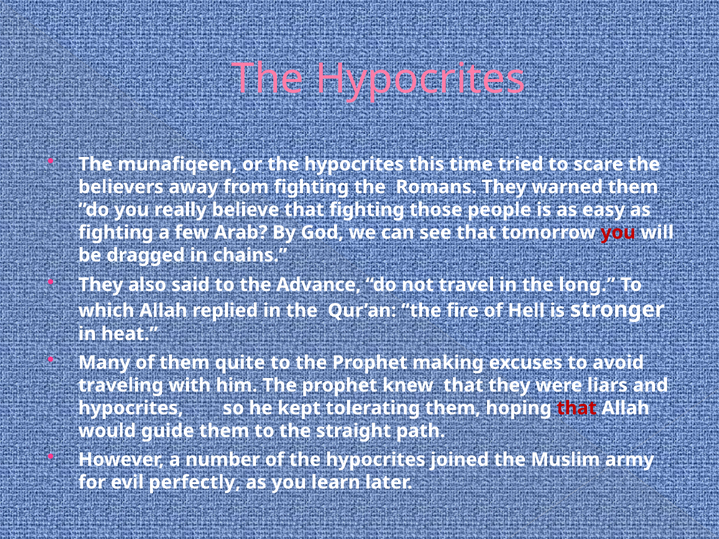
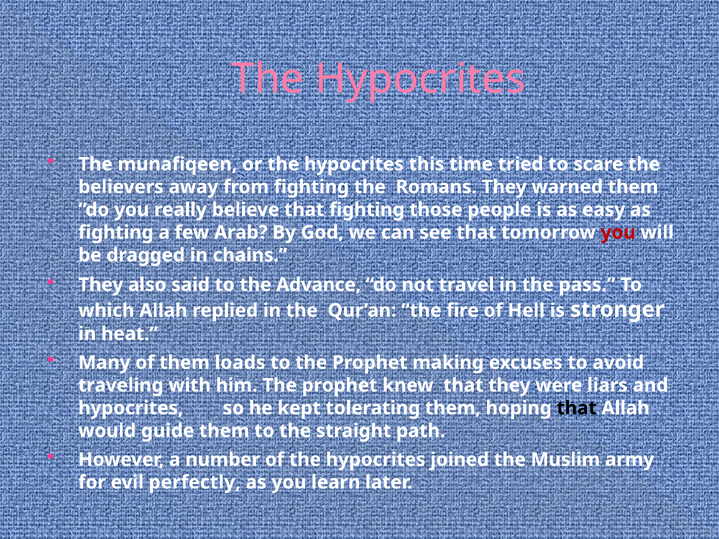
long: long -> pass (587, 285)
quite: quite -> loads (240, 363)
that colour: red -> black (577, 408)
